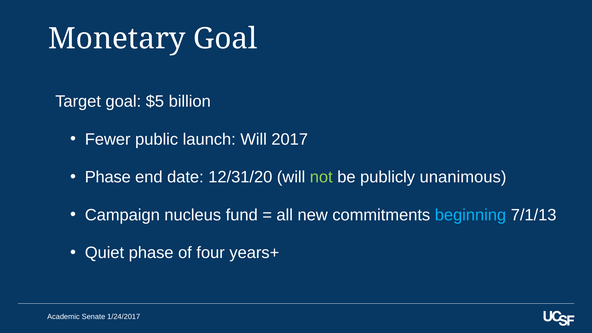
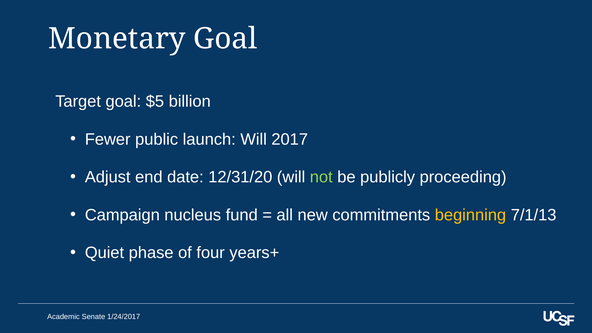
Phase: Phase -> Adjust (108, 177)
unanimous: unanimous -> proceeding (463, 177)
beginning colour: light blue -> yellow (470, 215)
